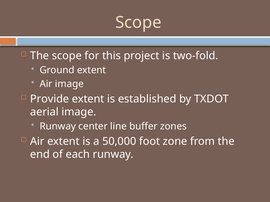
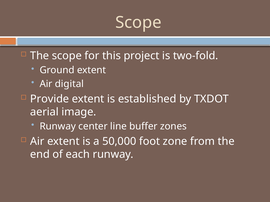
Air image: image -> digital (69, 84)
